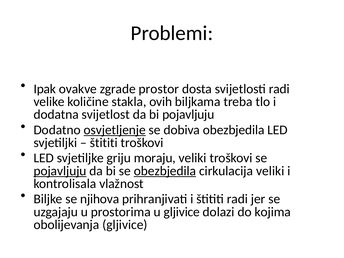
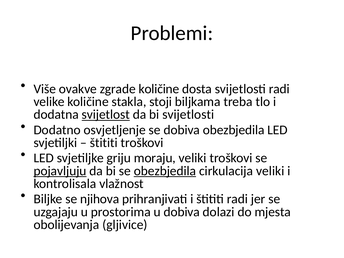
Ipak: Ipak -> Više (45, 89)
zgrade prostor: prostor -> količine (159, 89)
ovih: ovih -> stoji (161, 102)
svijetlost underline: none -> present (106, 115)
bi pojavljuju: pojavljuju -> svijetlosti (188, 115)
osvjetljenje underline: present -> none (115, 130)
u gljivice: gljivice -> dobiva (182, 212)
kojima: kojima -> mjesta (273, 212)
